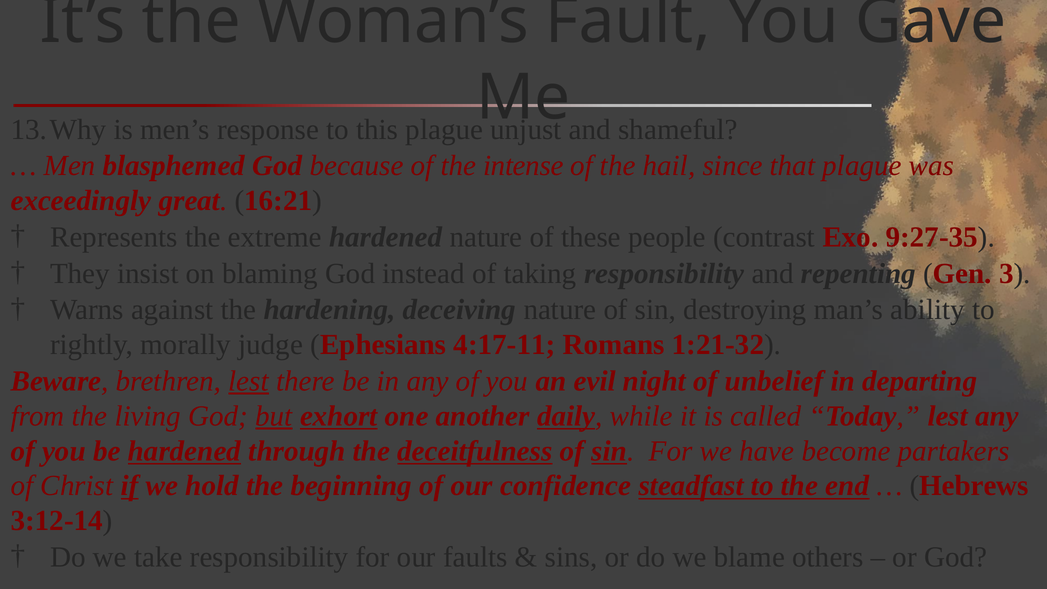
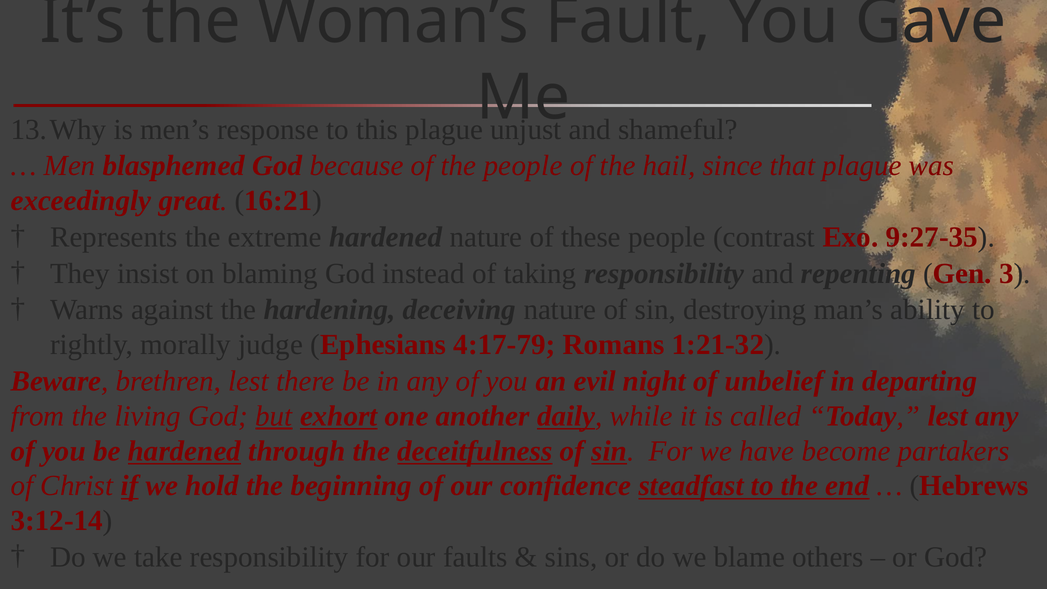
the intense: intense -> people (523, 166)
4:17-11: 4:17-11 -> 4:17-79 (504, 345)
lest underline: present -> none (249, 381)
